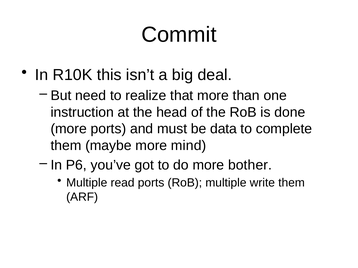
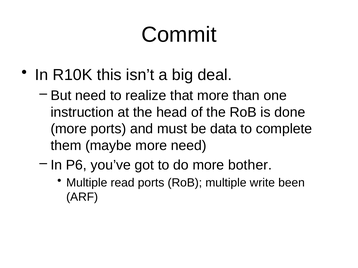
more mind: mind -> need (189, 146)
write them: them -> been (292, 183)
